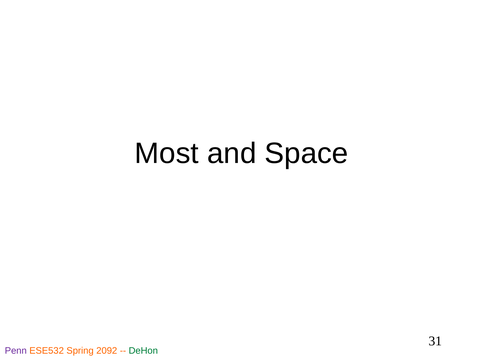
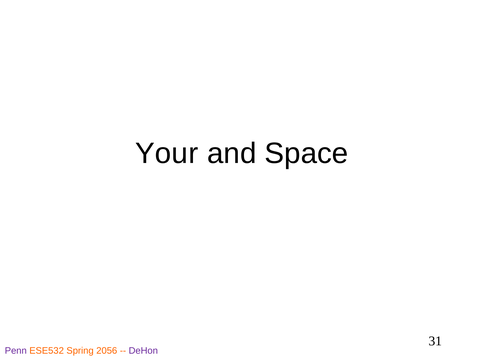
Most: Most -> Your (167, 153)
2092: 2092 -> 2056 (107, 351)
DeHon colour: green -> purple (143, 351)
